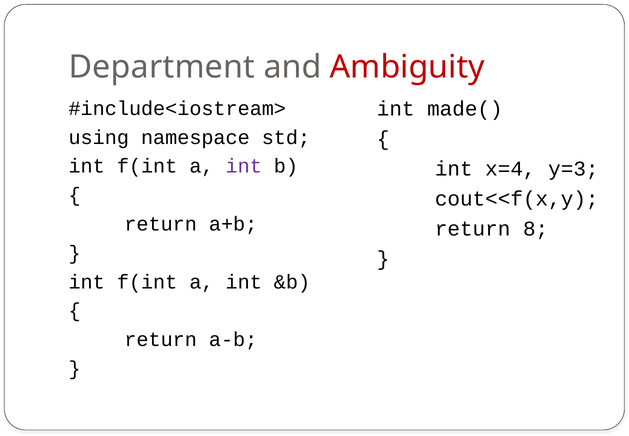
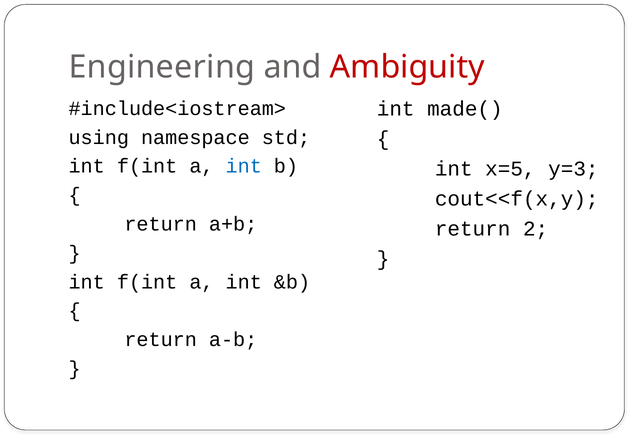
Department: Department -> Engineering (162, 67)
int colour: purple -> blue (244, 166)
x=4: x=4 -> x=5 (510, 169)
8: 8 -> 2 (536, 228)
